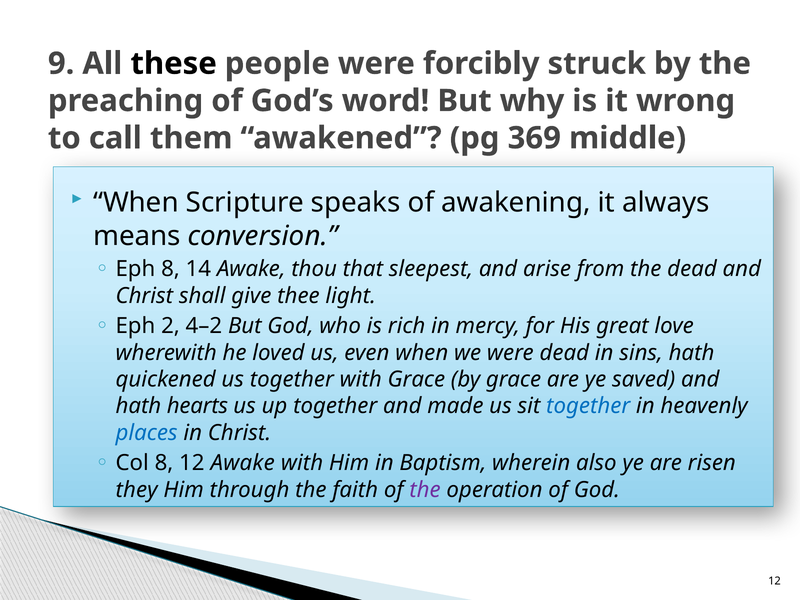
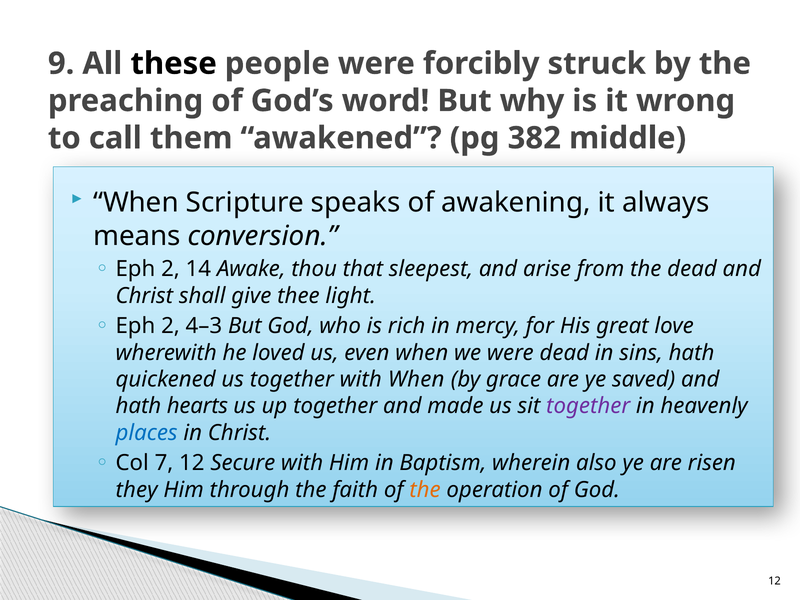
369: 369 -> 382 (534, 138)
8: 8 -> 2 (171, 269)
4–2: 4–2 -> 4–3 (204, 326)
with Grace: Grace -> When (416, 379)
together colour: blue -> purple (588, 406)
Col 8: 8 -> 7 (164, 463)
12 Awake: Awake -> Secure (243, 463)
the colour: purple -> orange (425, 490)
